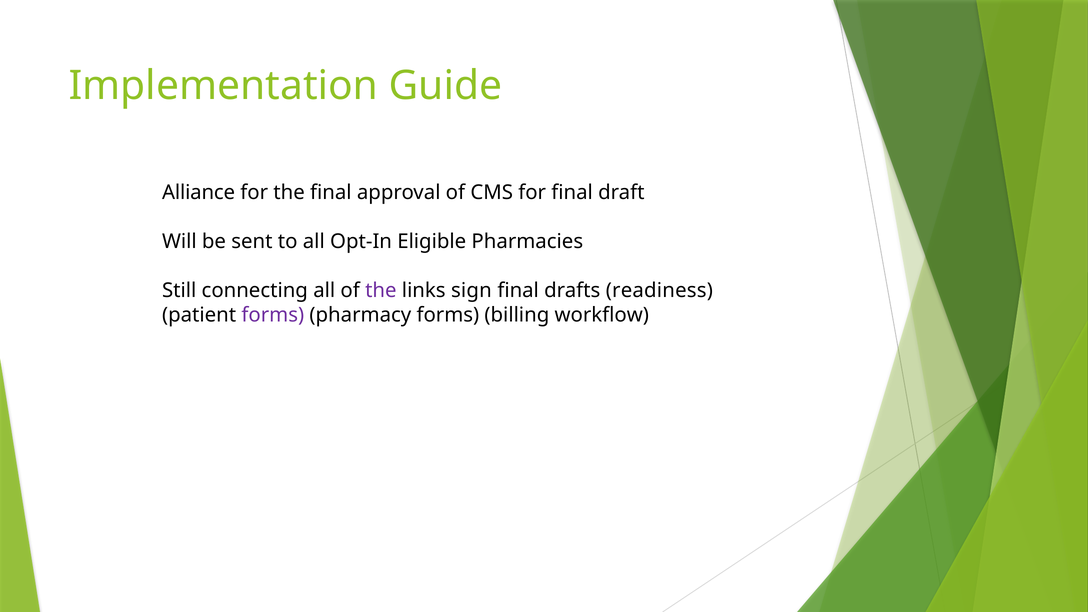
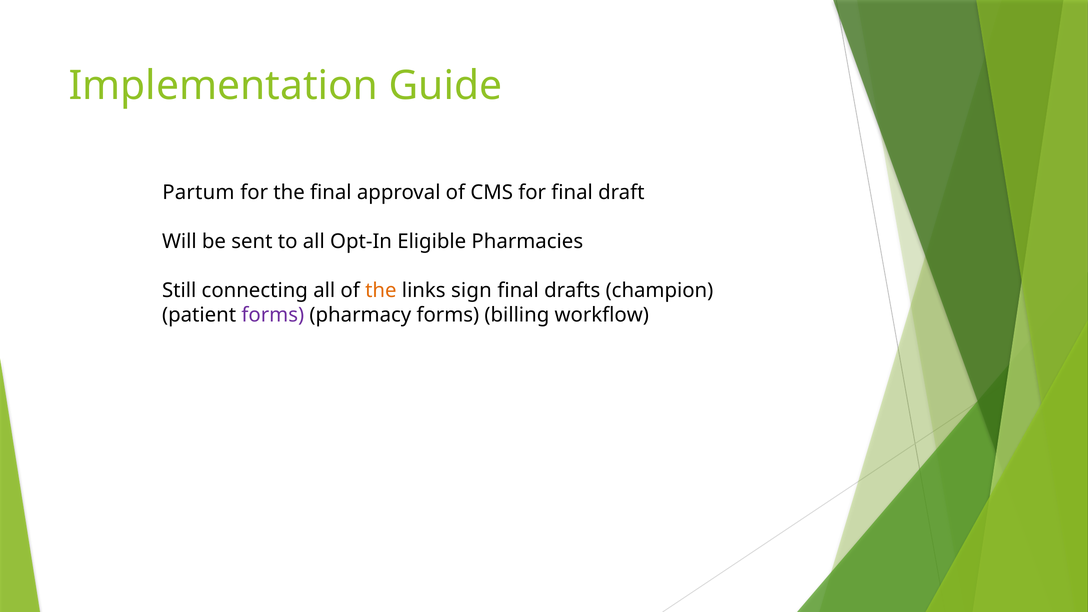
Alliance: Alliance -> Partum (198, 193)
the colour: purple -> orange (381, 290)
readiness: readiness -> champion (659, 290)
